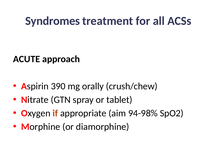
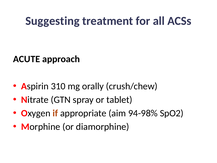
Syndromes: Syndromes -> Suggesting (52, 21)
390: 390 -> 310 (58, 86)
